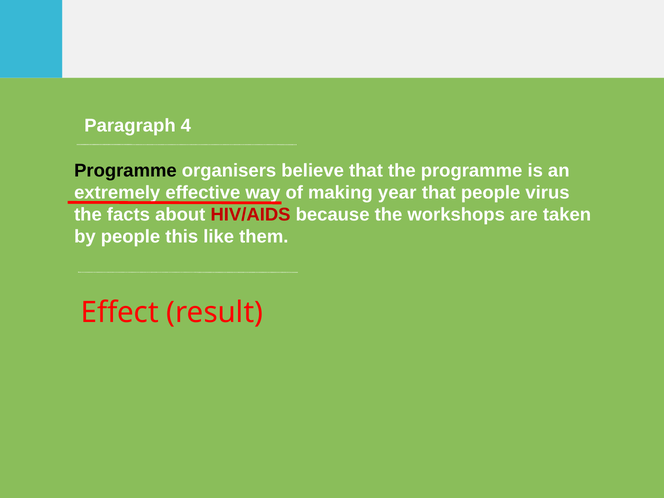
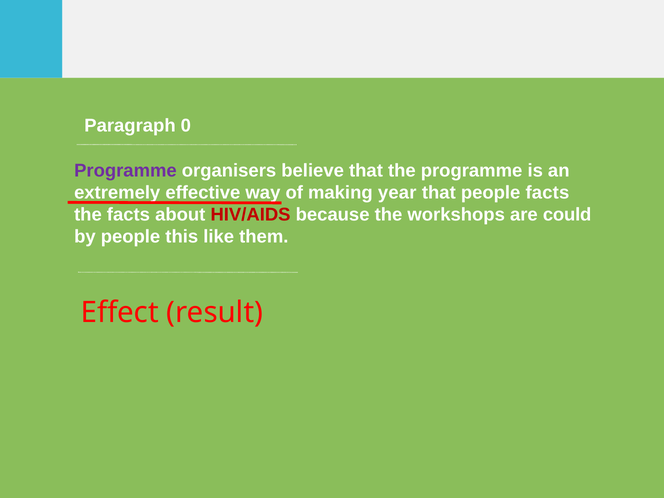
4: 4 -> 0 (186, 126)
Programme colour: black -> purple (125, 170)
people virus: virus -> facts (547, 193)
taken: taken -> could (567, 215)
